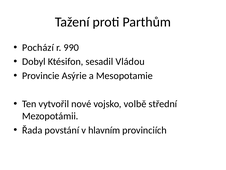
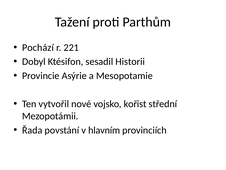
990: 990 -> 221 (71, 47)
Vládou: Vládou -> Historii (130, 61)
volbě: volbě -> kořist (135, 104)
